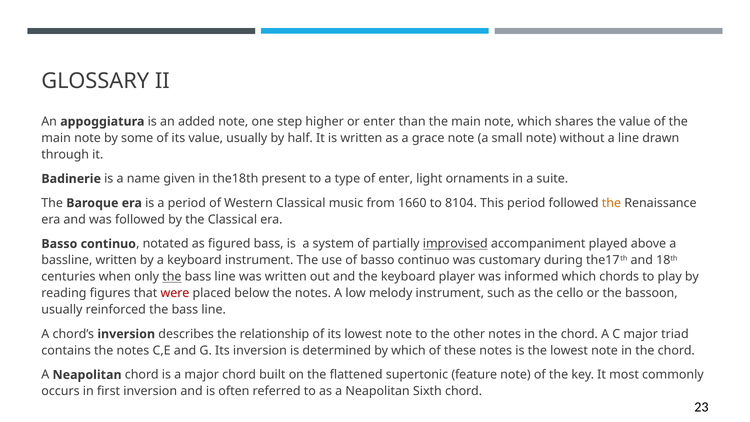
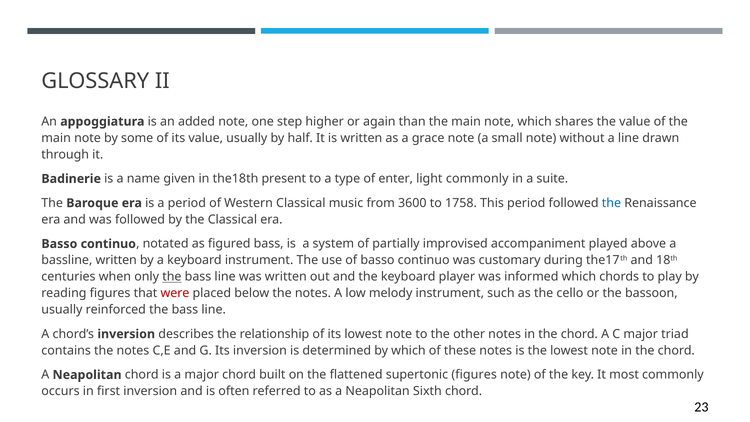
or enter: enter -> again (379, 121)
light ornaments: ornaments -> commonly (477, 179)
1660: 1660 -> 3600 (412, 203)
8104: 8104 -> 1758 (461, 203)
the colour: orange -> blue (611, 203)
improvised underline: present -> none (455, 244)
supertonic feature: feature -> figures (474, 375)
